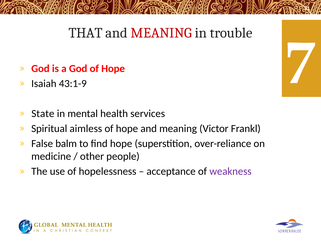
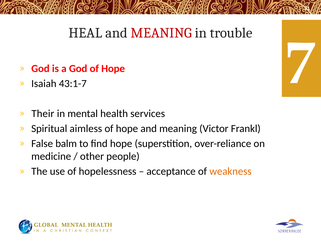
THAT: THAT -> HEAL (85, 33)
43:1-9: 43:1-9 -> 43:1-7 (73, 83)
State: State -> Their (43, 113)
weakness colour: purple -> orange (230, 171)
